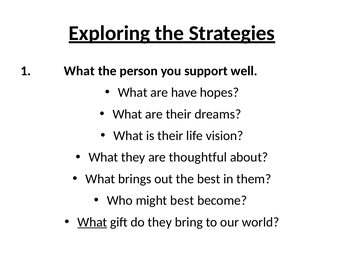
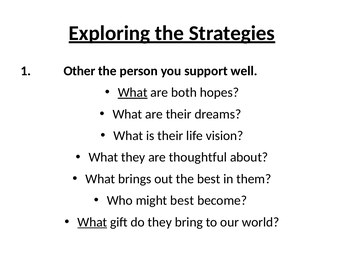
What: What -> Other (79, 71)
What underline: none -> present (133, 92)
have: have -> both (184, 92)
